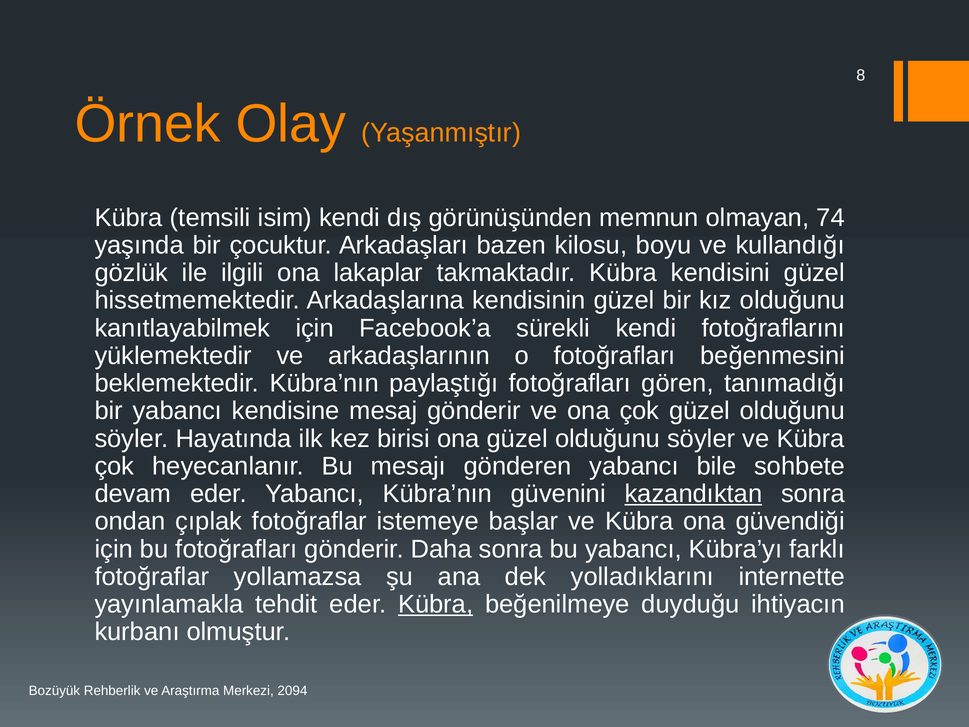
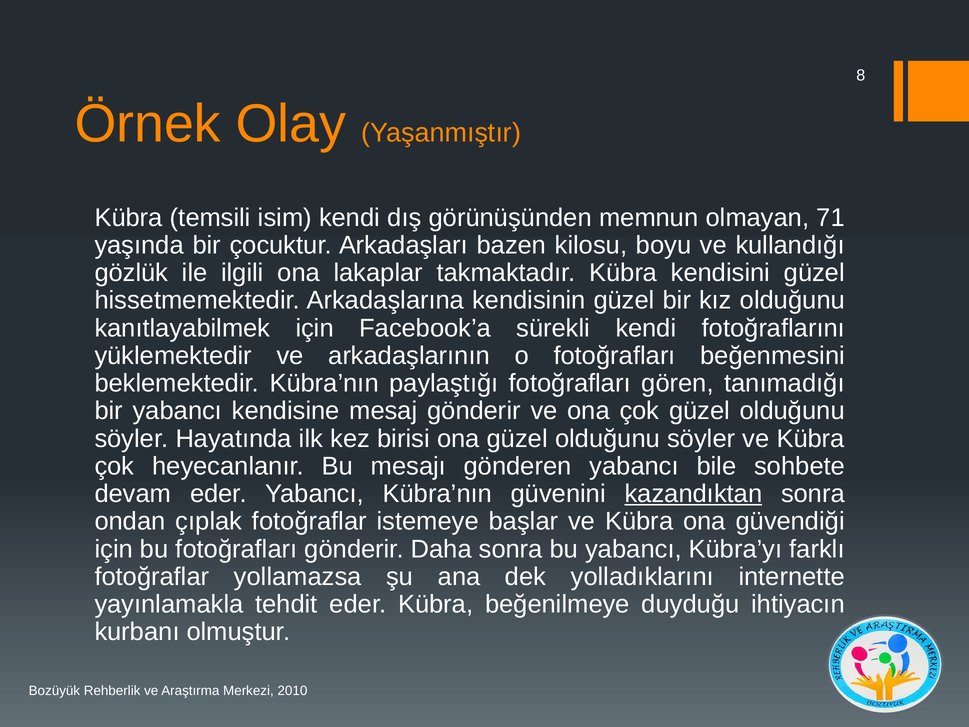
74: 74 -> 71 (831, 217)
Kübra underline: present -> none (436, 604)
2094: 2094 -> 2010 (292, 691)
